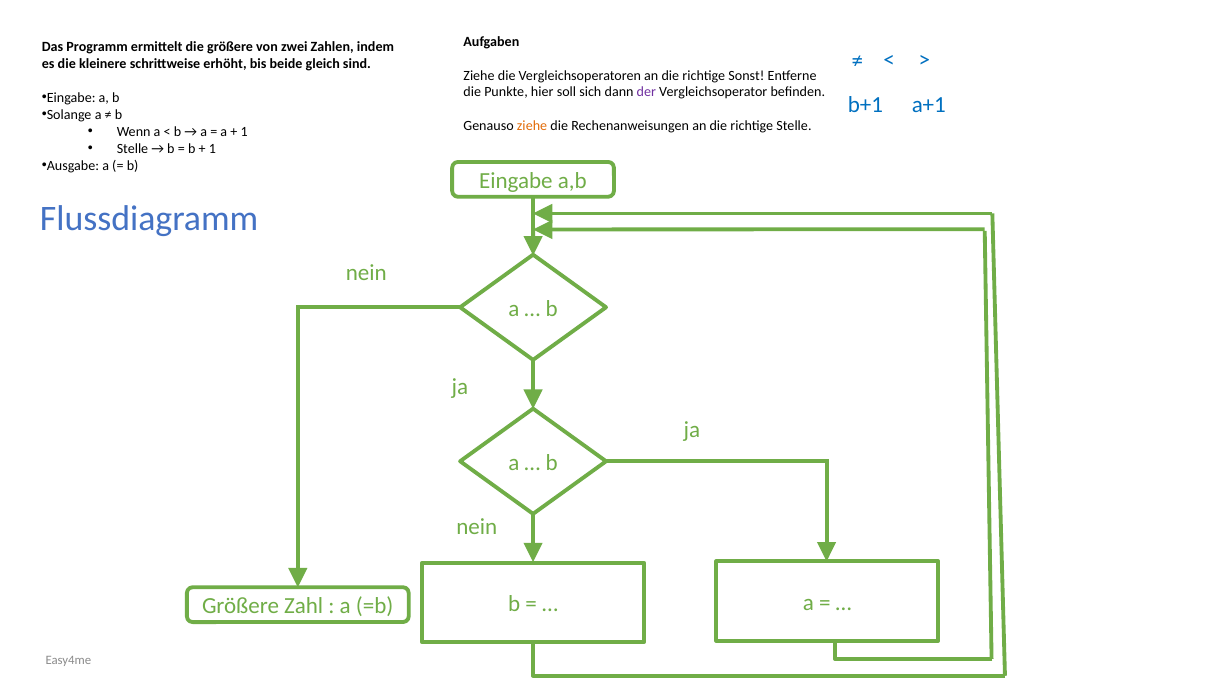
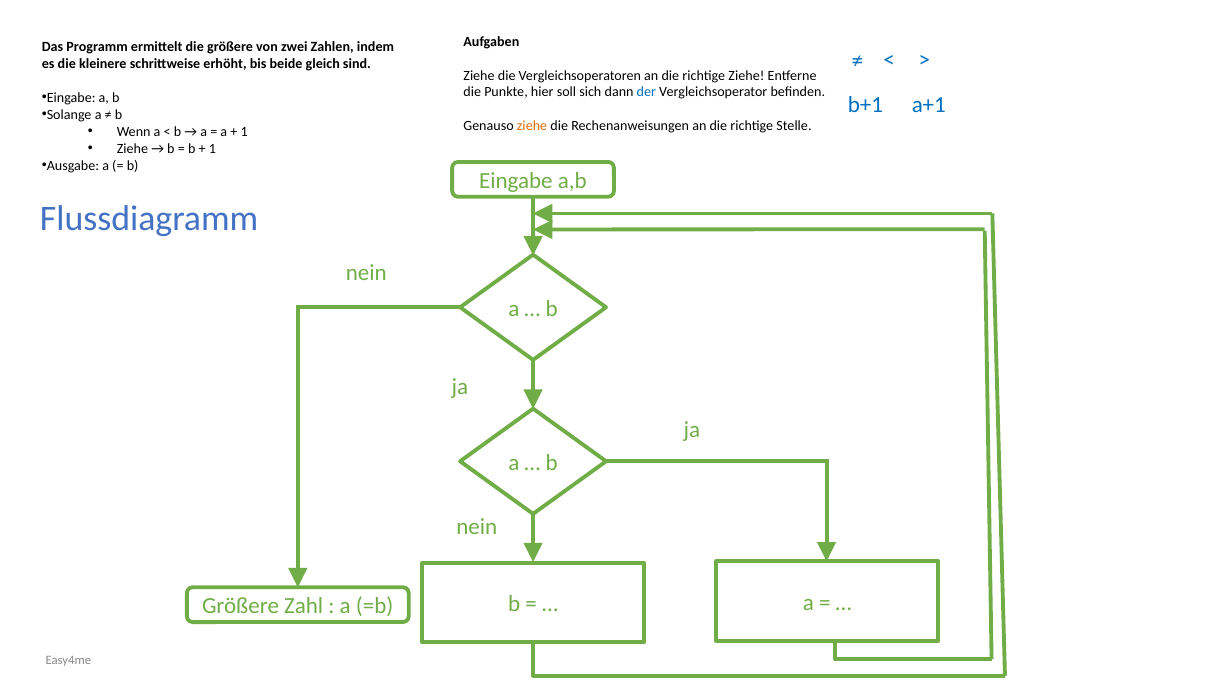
richtige Sonst: Sonst -> Ziehe (746, 75)
der colour: purple -> blue (646, 92)
Stelle: Stelle -> Ziehe (132, 149)
